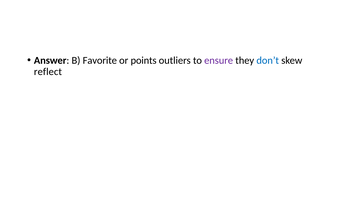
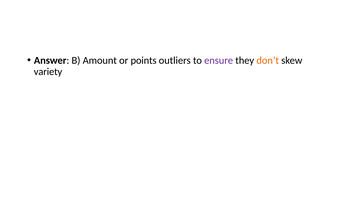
Favorite: Favorite -> Amount (100, 60)
don’t colour: blue -> orange (268, 60)
reflect: reflect -> variety (48, 72)
